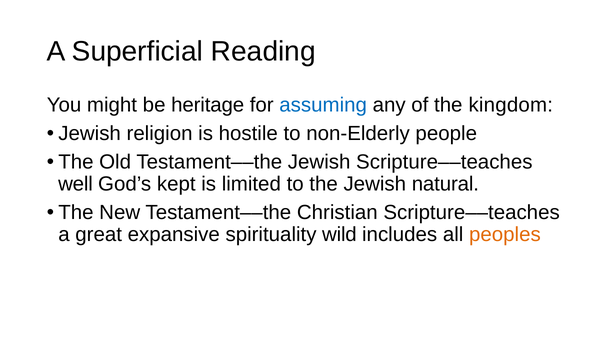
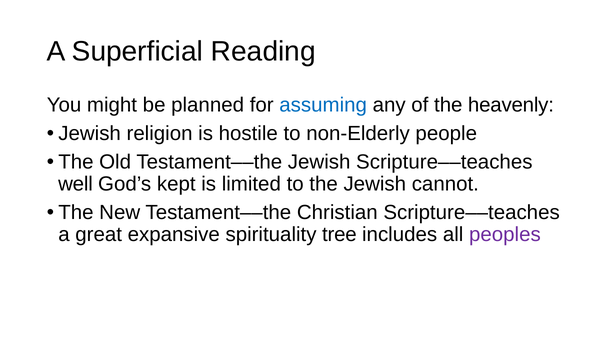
heritage: heritage -> planned (208, 105)
kingdom: kingdom -> heavenly (511, 105)
natural: natural -> cannot (445, 184)
wild: wild -> tree (339, 235)
peoples colour: orange -> purple (505, 235)
